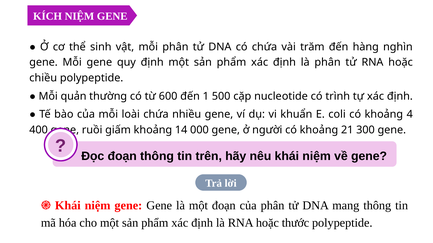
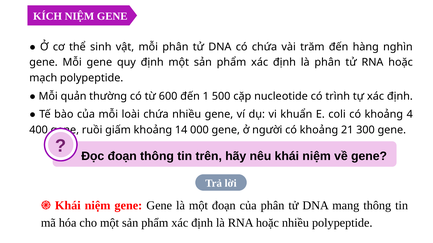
chiều: chiều -> mạch (43, 78)
hoặc thước: thước -> nhiều (295, 223)
